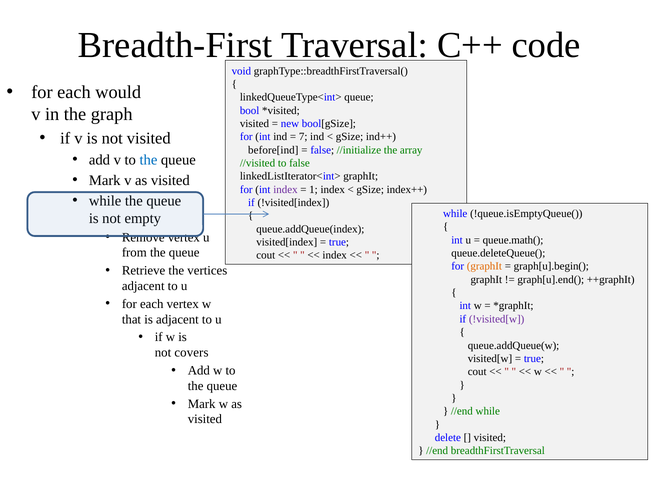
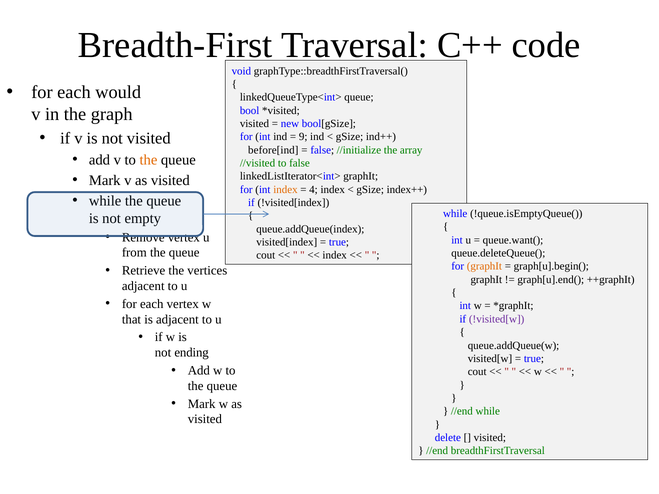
7: 7 -> 9 (303, 137)
the colour: blue -> orange (148, 160)
index colour: purple -> orange (285, 190)
1: 1 -> 4 (314, 190)
queue.math(: queue.math( -> queue.want( (513, 240)
covers: covers -> ending (192, 353)
